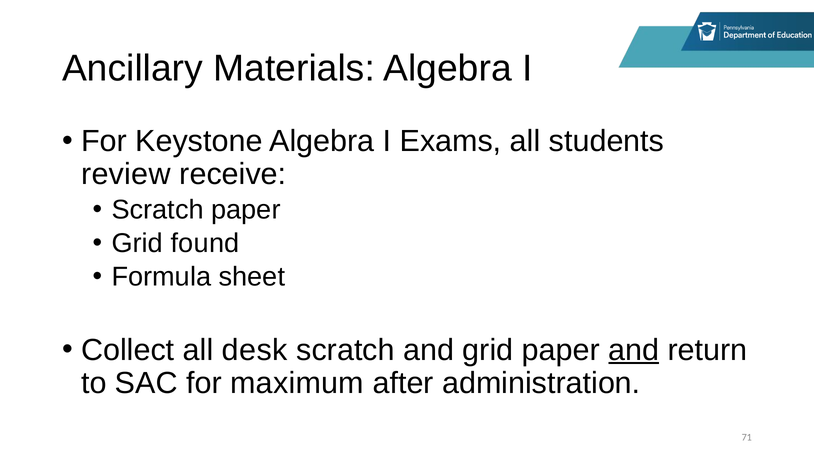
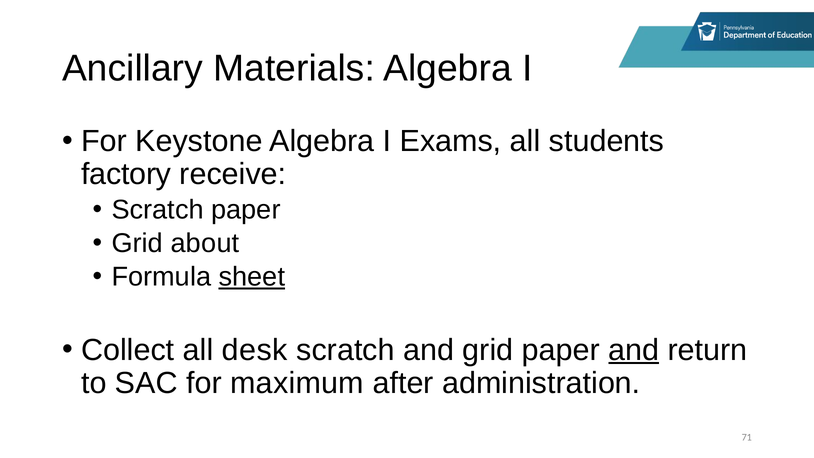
review: review -> factory (126, 174)
found: found -> about (205, 243)
sheet underline: none -> present (252, 277)
